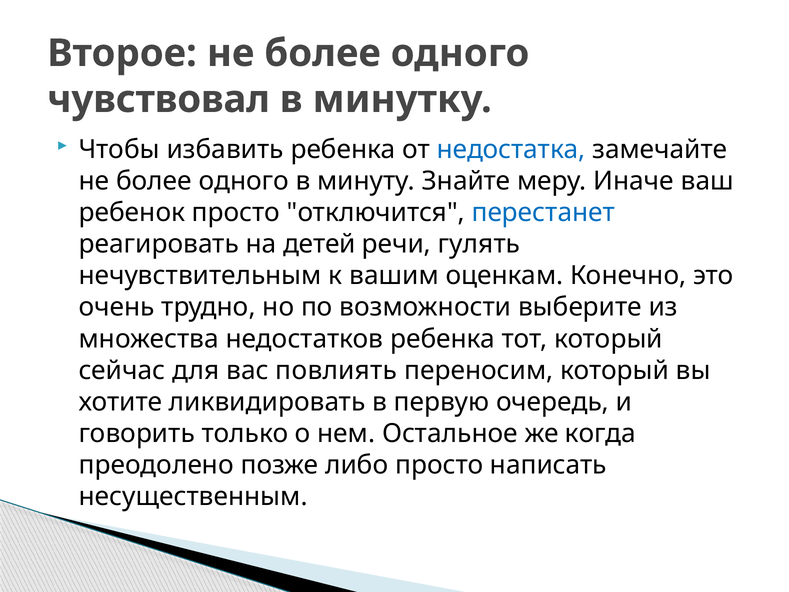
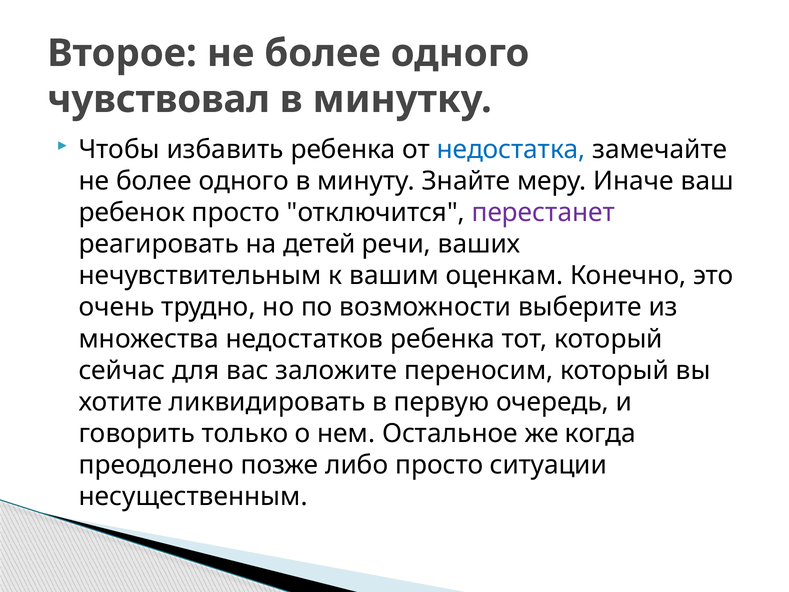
перестанет colour: blue -> purple (543, 212)
гулять: гулять -> ваших (479, 244)
повлиять: повлиять -> заложите (336, 370)
написать: написать -> ситуации (548, 465)
